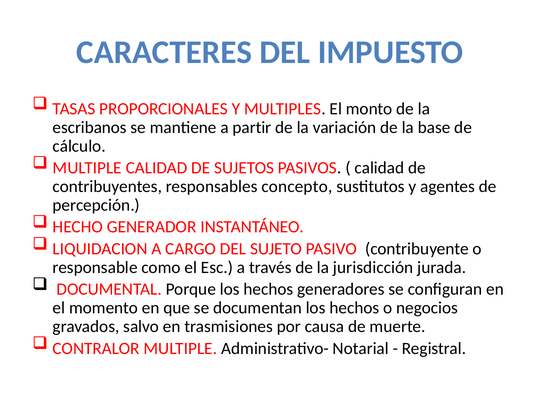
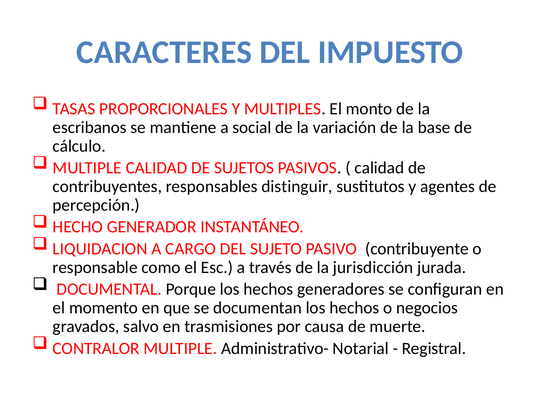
partir: partir -> social (252, 127)
concepto: concepto -> distinguir (297, 186)
